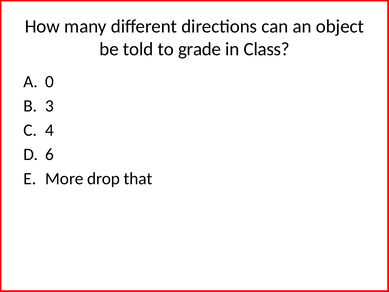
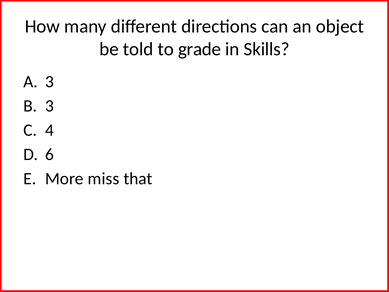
Class: Class -> Skills (267, 49)
0: 0 -> 3 (50, 82)
drop: drop -> miss (103, 178)
